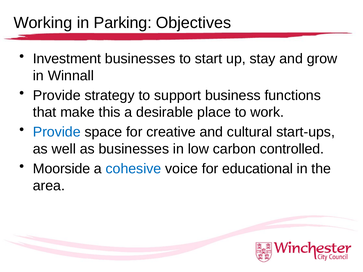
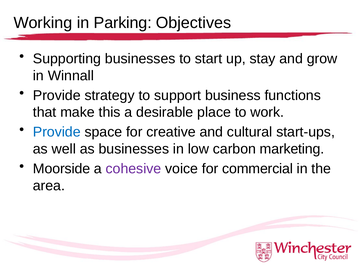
Investment: Investment -> Supporting (67, 59)
controlled: controlled -> marketing (292, 149)
cohesive colour: blue -> purple (133, 169)
educational: educational -> commercial (258, 169)
